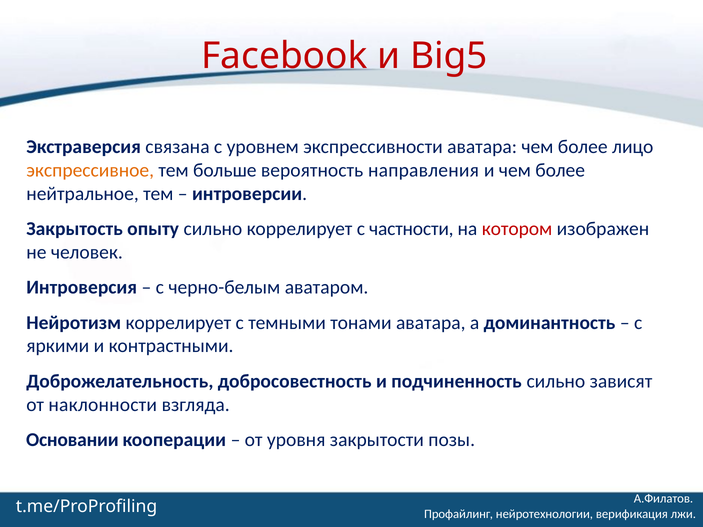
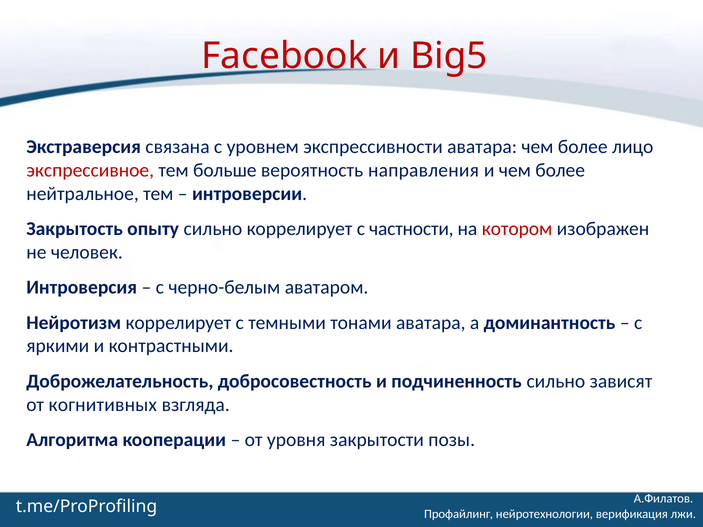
экспрессивное colour: orange -> red (90, 170)
наклонности: наклонности -> когнитивных (103, 405)
Основании: Основании -> Алгоритма (72, 440)
